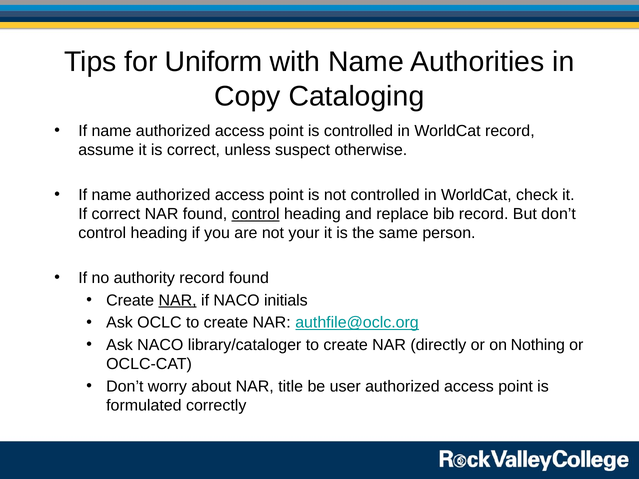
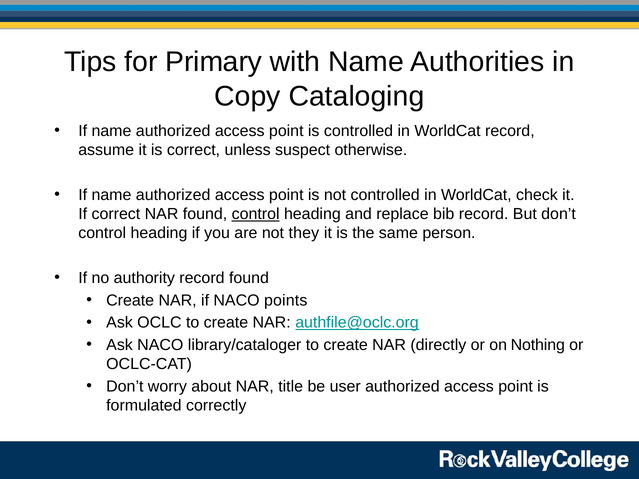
Uniform: Uniform -> Primary (214, 62)
your: your -> they (304, 233)
NAR underline: present -> none (178, 300)
initials: initials -> points (286, 300)
